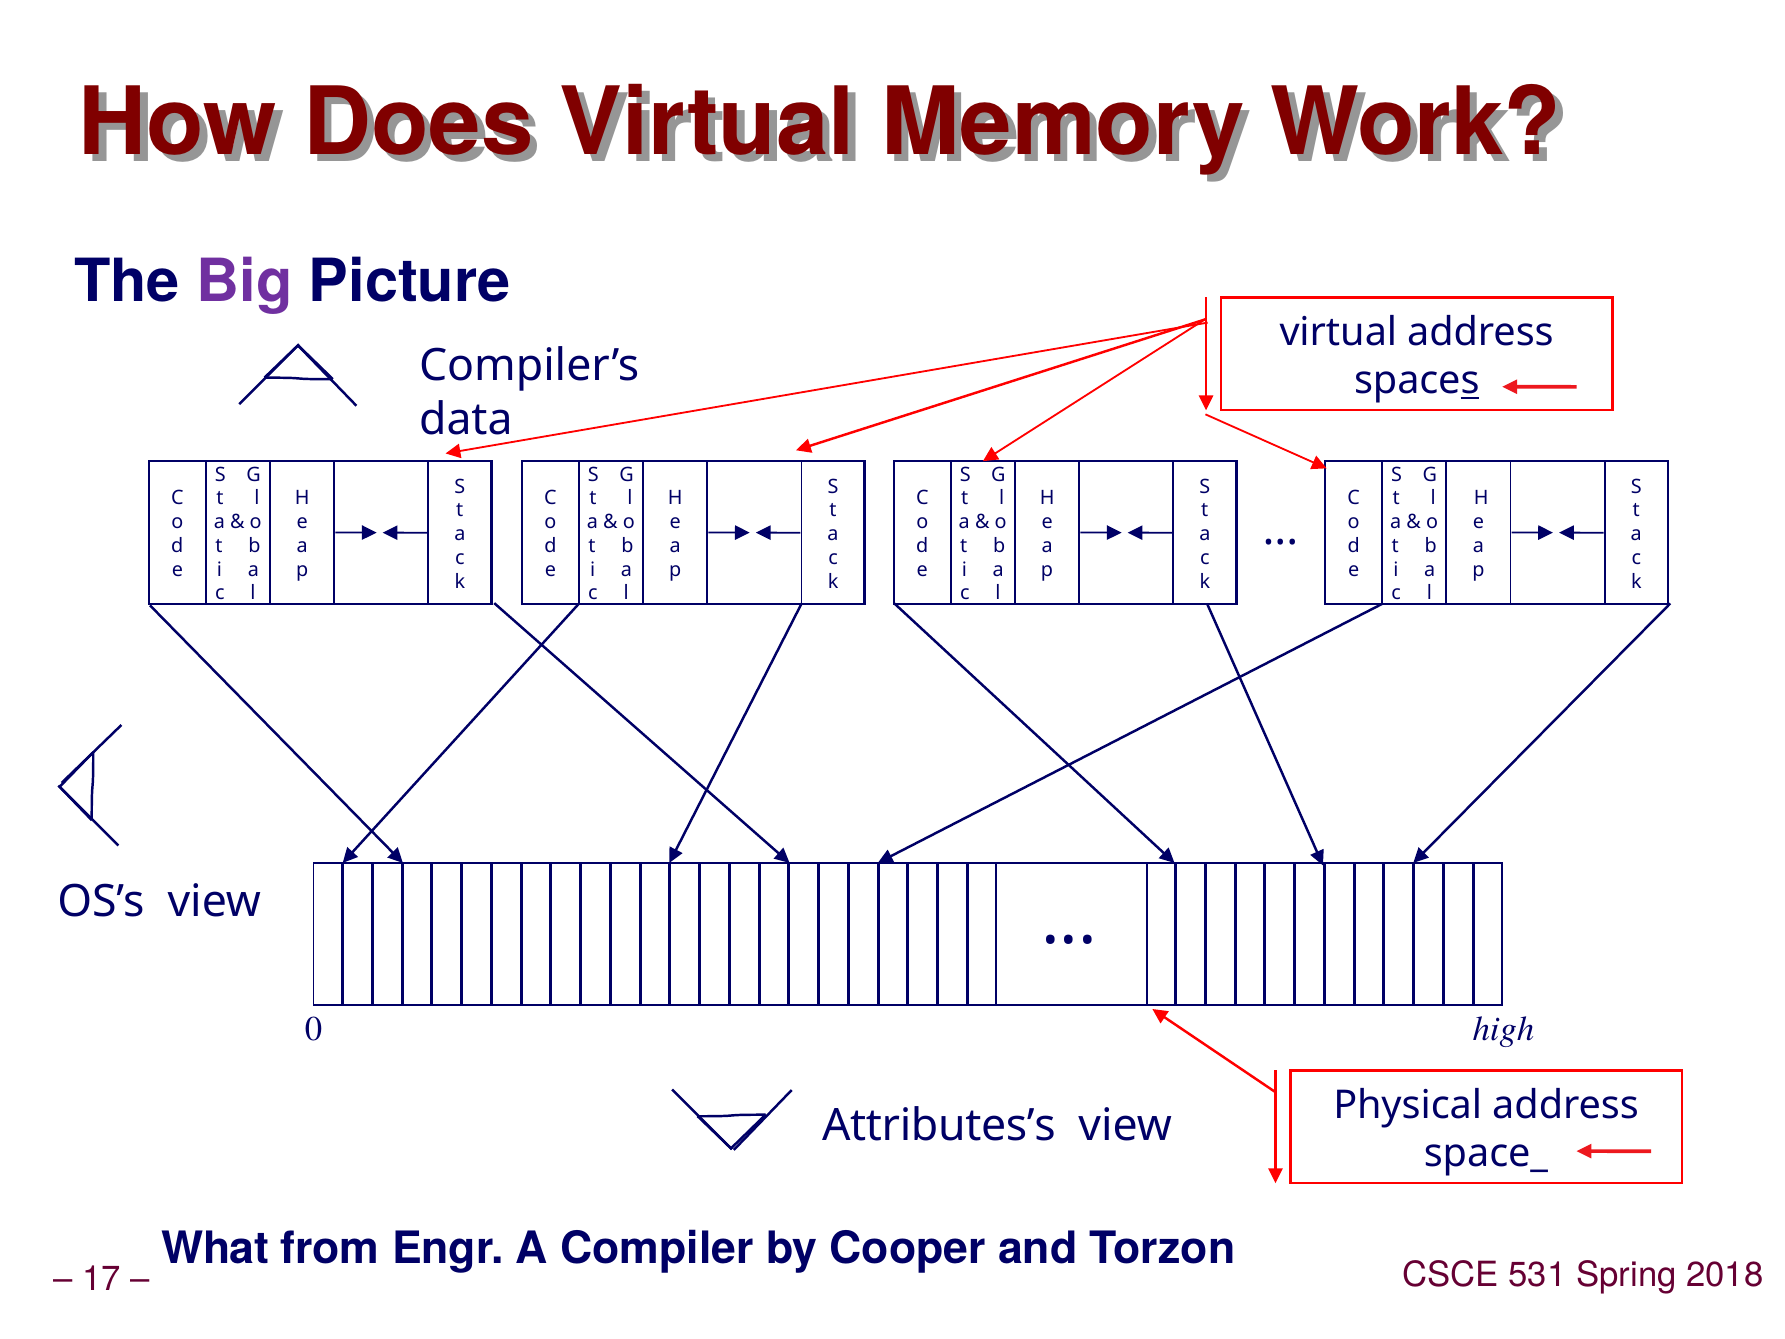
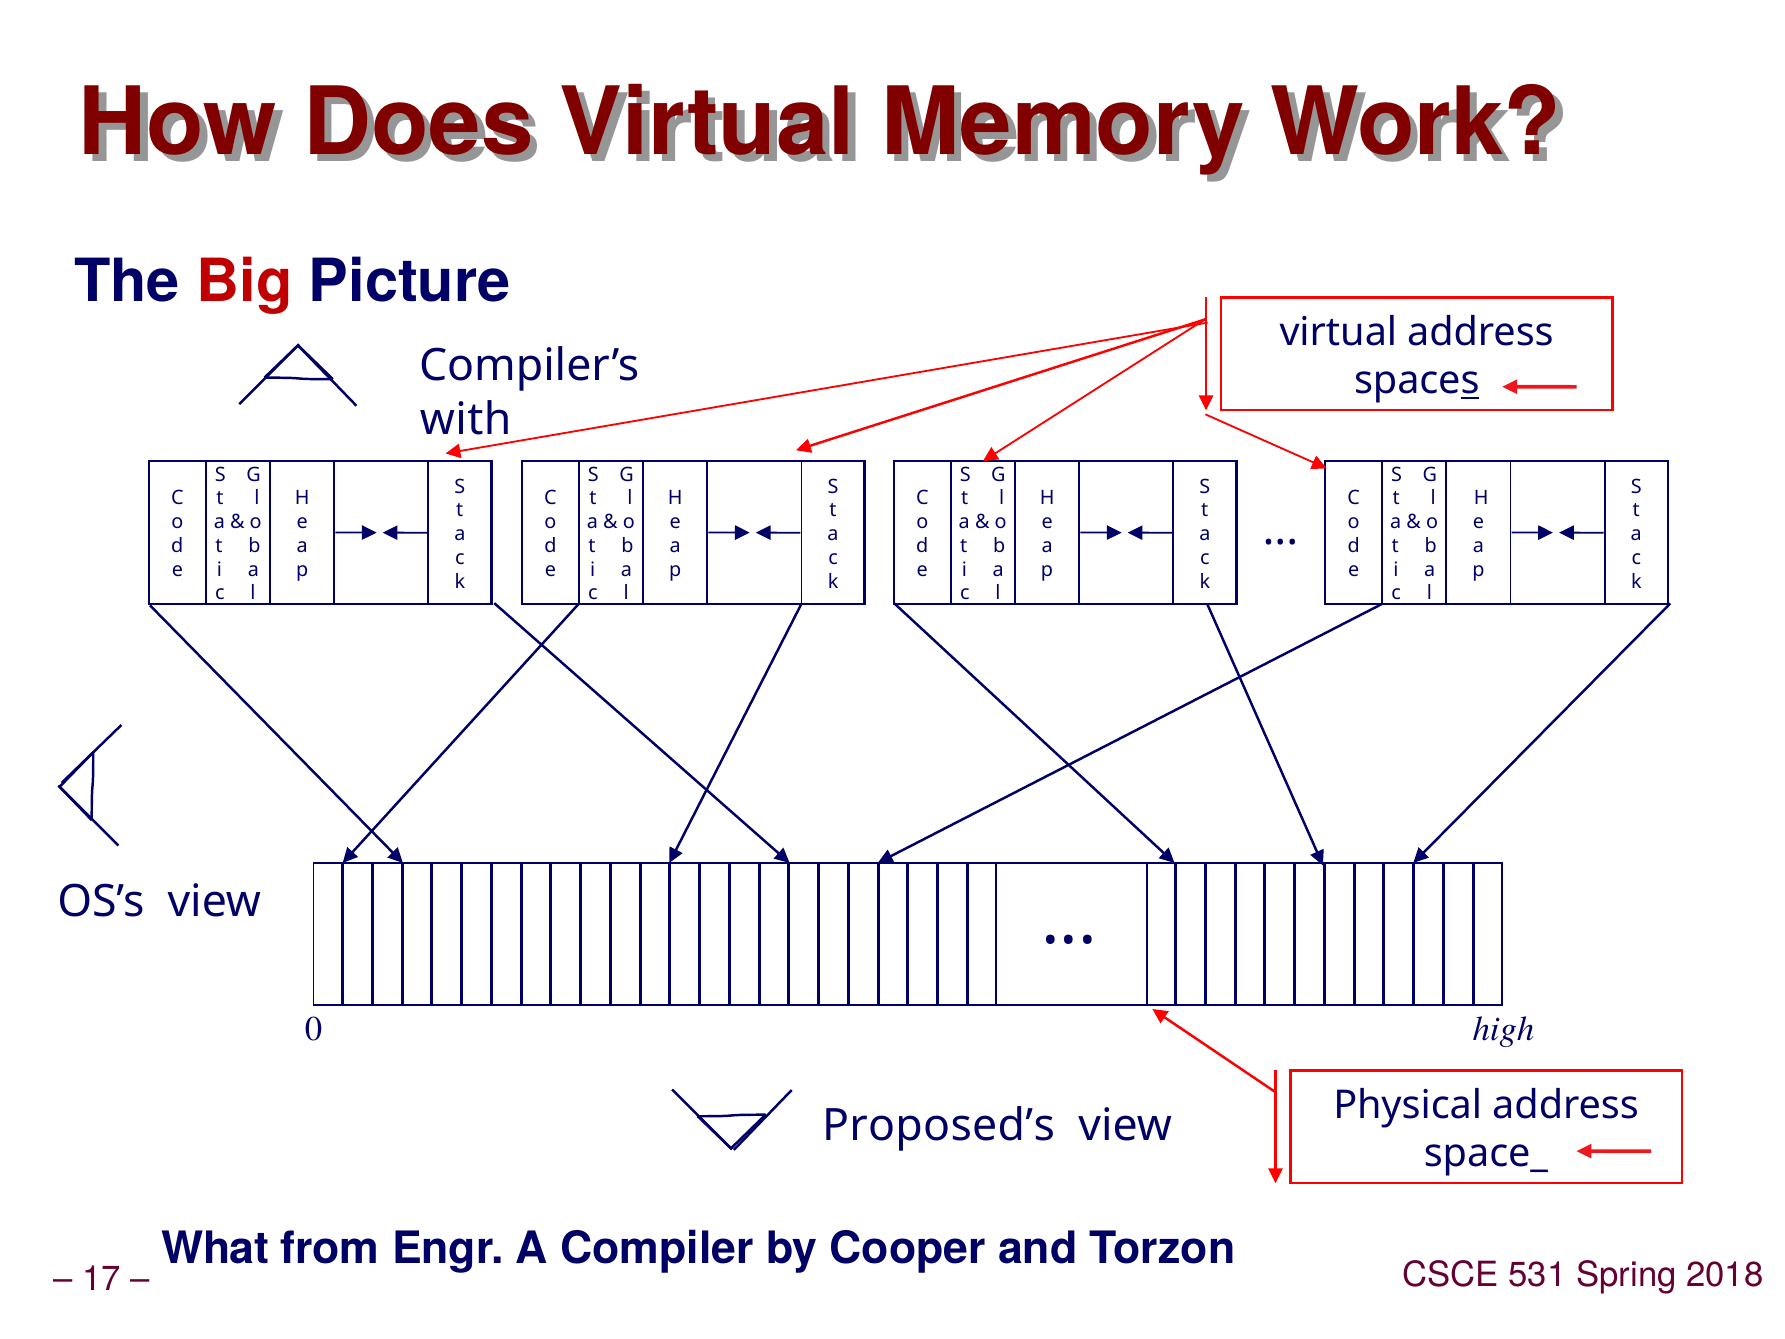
Big colour: purple -> red (245, 282)
data: data -> with (466, 419)
Attributes’s: Attributes’s -> Proposed’s (939, 1125)
